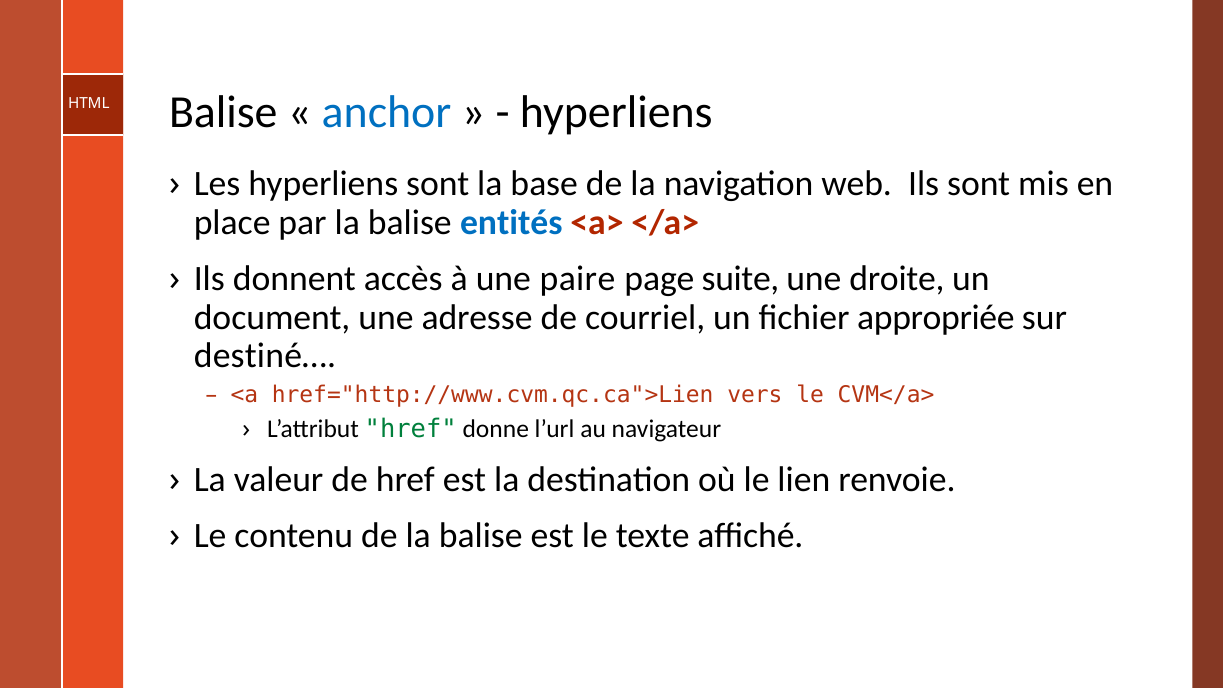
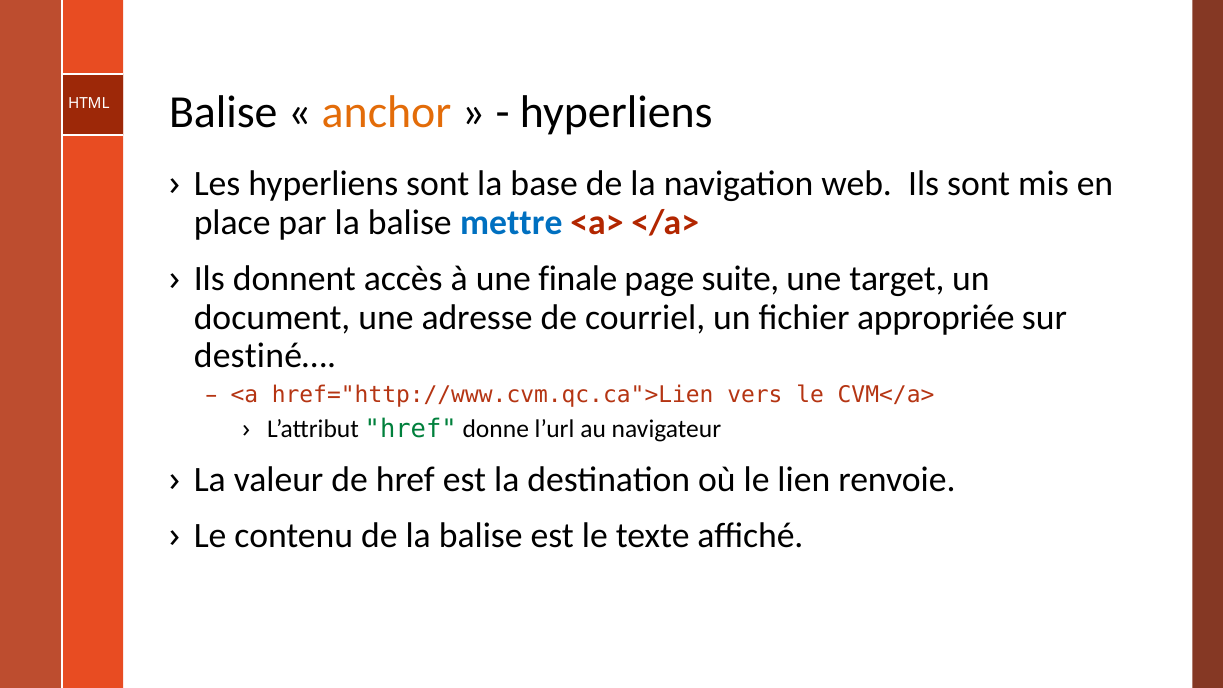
anchor colour: blue -> orange (387, 113)
entités: entités -> mettre (511, 223)
paire: paire -> finale (578, 279)
droite: droite -> target (897, 279)
